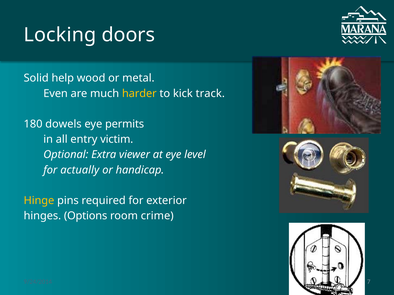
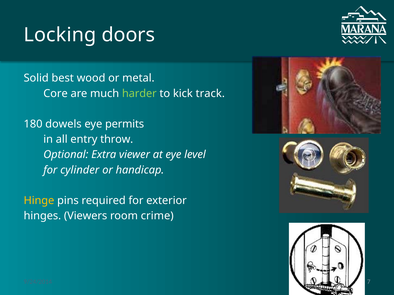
help: help -> best (63, 78)
Even: Even -> Core (56, 94)
harder colour: yellow -> light green (139, 94)
victim: victim -> throw (117, 140)
actually: actually -> cylinder (80, 170)
Options: Options -> Viewers (86, 216)
